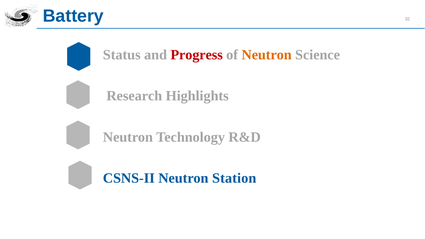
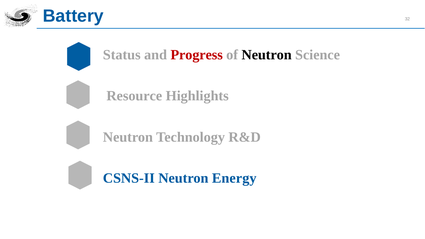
Neutron colour: orange -> black (267, 55)
Research: Research -> Resource (134, 96)
Station: Station -> Energy (234, 178)
